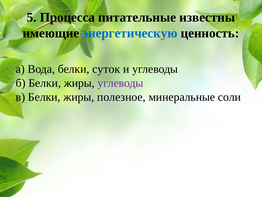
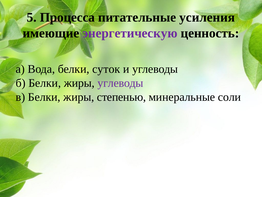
известны: известны -> усиления (207, 17)
энергетическую colour: blue -> purple (130, 33)
полезное: полезное -> степенью (121, 97)
